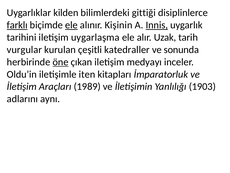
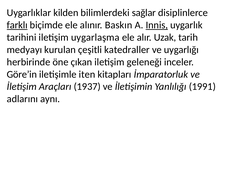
gittiği: gittiği -> sağlar (144, 13)
ele underline: present -> none (71, 25)
Kişinin: Kişinin -> Baskın (119, 25)
vurgular: vurgular -> medyayı (24, 50)
sonunda: sonunda -> uygarlığı (181, 50)
öne underline: present -> none (61, 62)
medyayı: medyayı -> geleneği (144, 62)
Oldu’in: Oldu’in -> Göre’in (22, 74)
1989: 1989 -> 1937 (87, 86)
1903: 1903 -> 1991 (202, 86)
